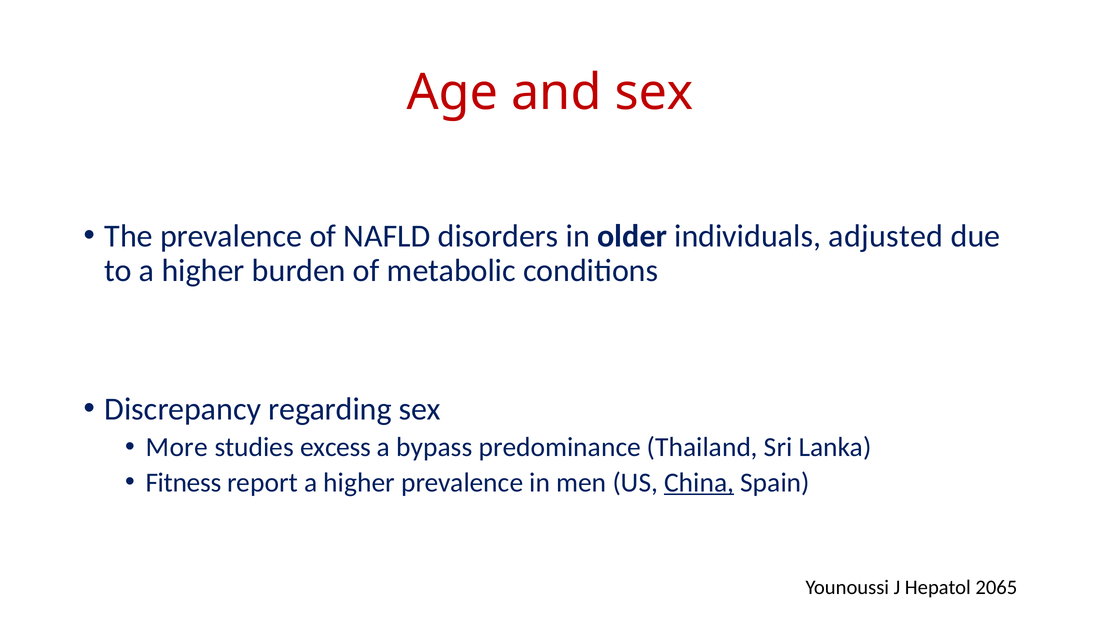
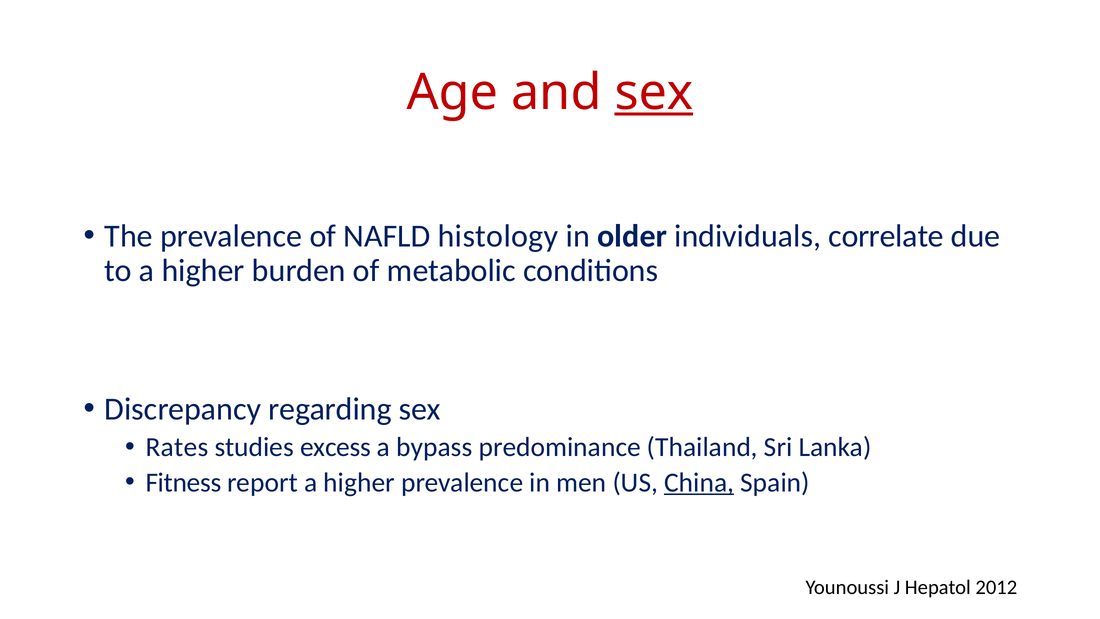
sex underline: none -> present (654, 92)
disorders: disorders -> histology (498, 236)
adjusted: adjusted -> correlate (886, 236)
More: More -> Rates (177, 447)
2065: 2065 -> 2012 (996, 587)
